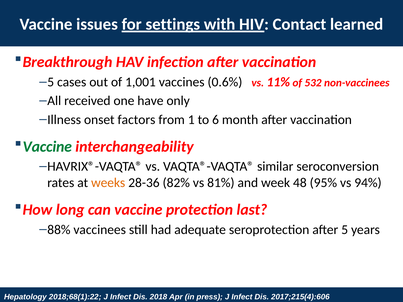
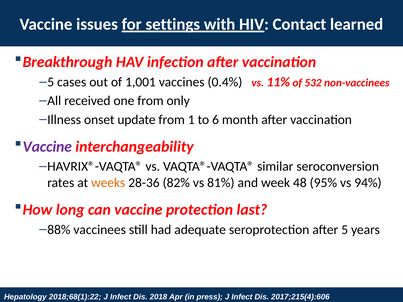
0.6%: 0.6% -> 0.4% (225, 82)
one have: have -> from (150, 101)
factors: factors -> update (137, 120)
Vaccine colour: green -> purple (47, 147)
